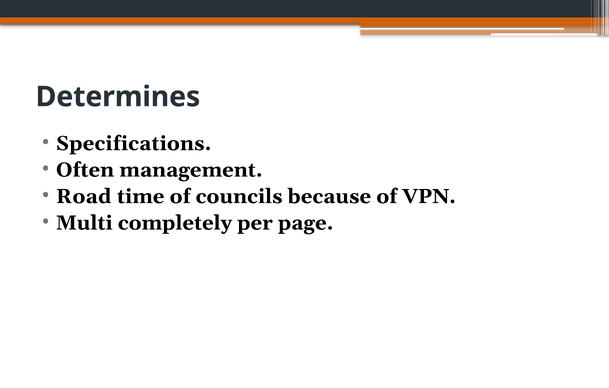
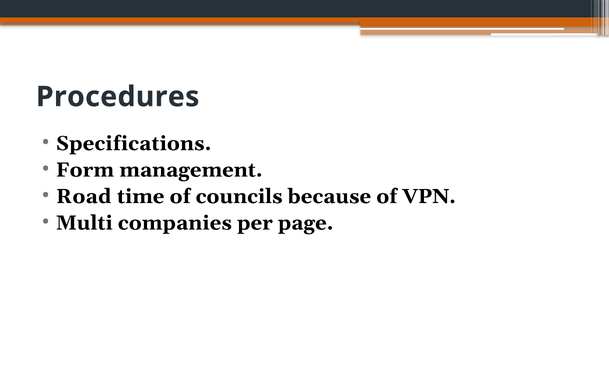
Determines: Determines -> Procedures (118, 97)
Often: Often -> Form (85, 170)
completely: completely -> companies (175, 223)
